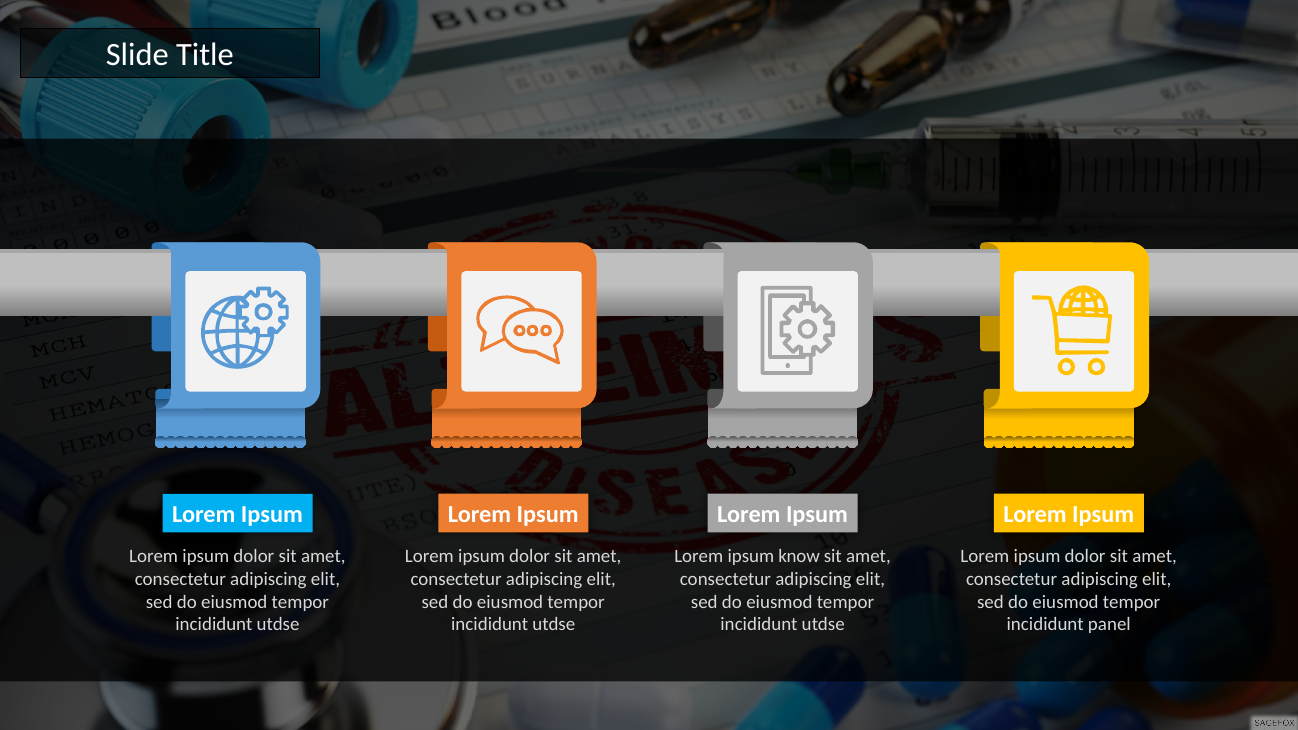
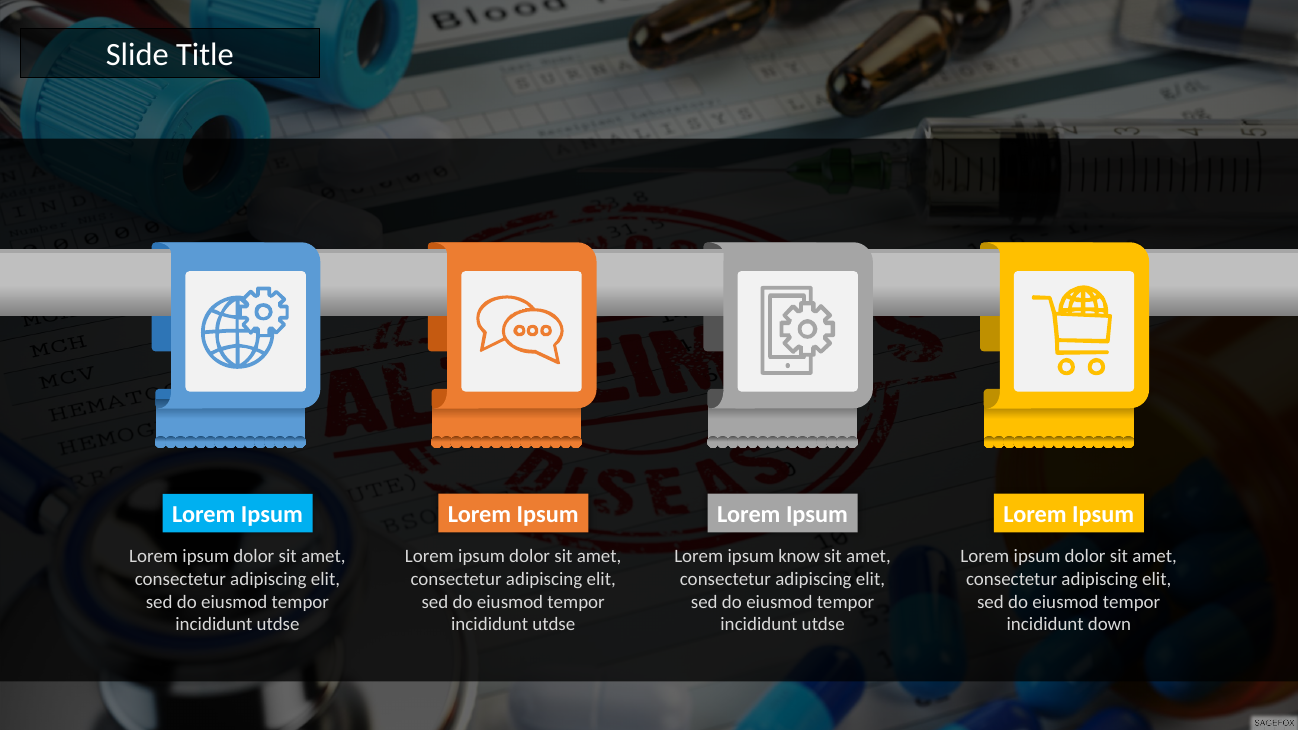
panel: panel -> down (1109, 625)
